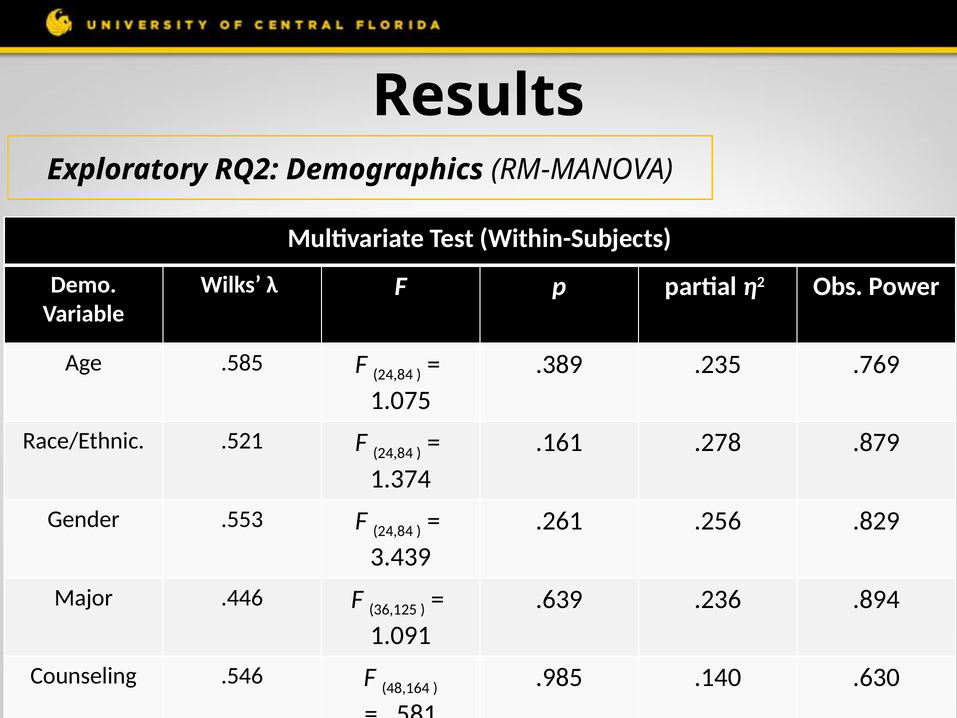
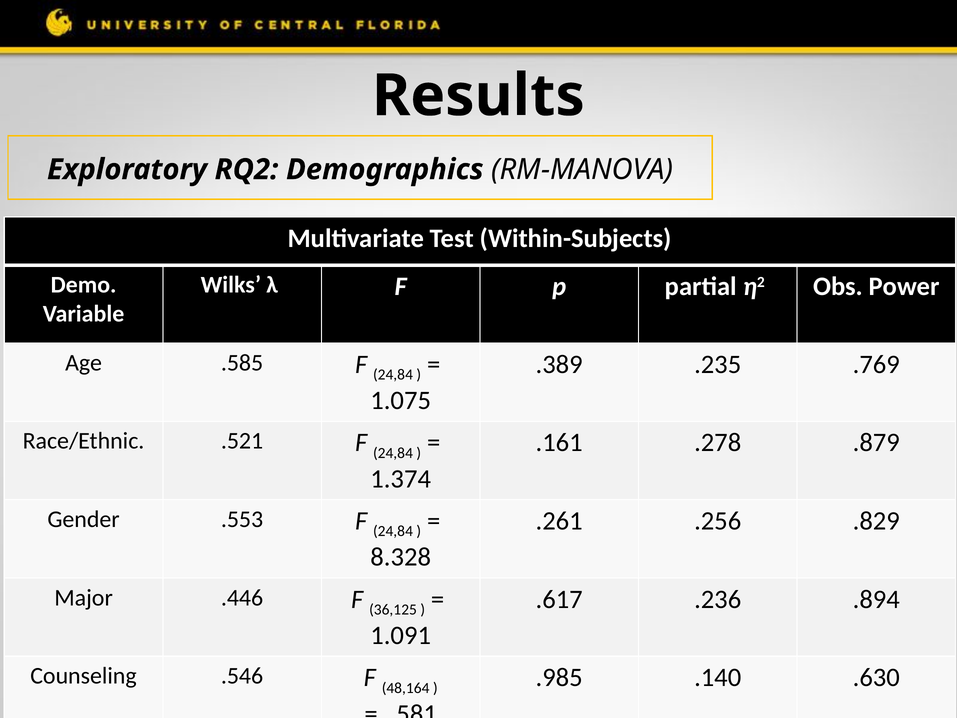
3.439: 3.439 -> 8.328 (401, 557)
.639: .639 -> .617 (559, 599)
